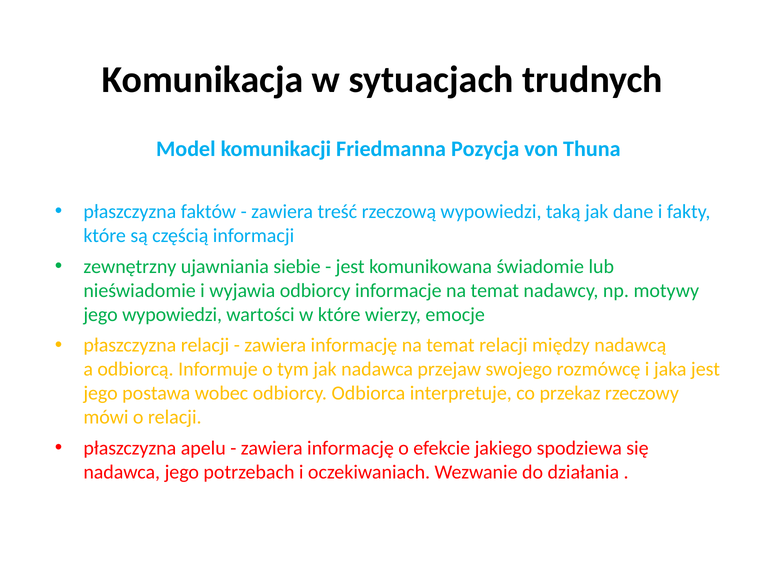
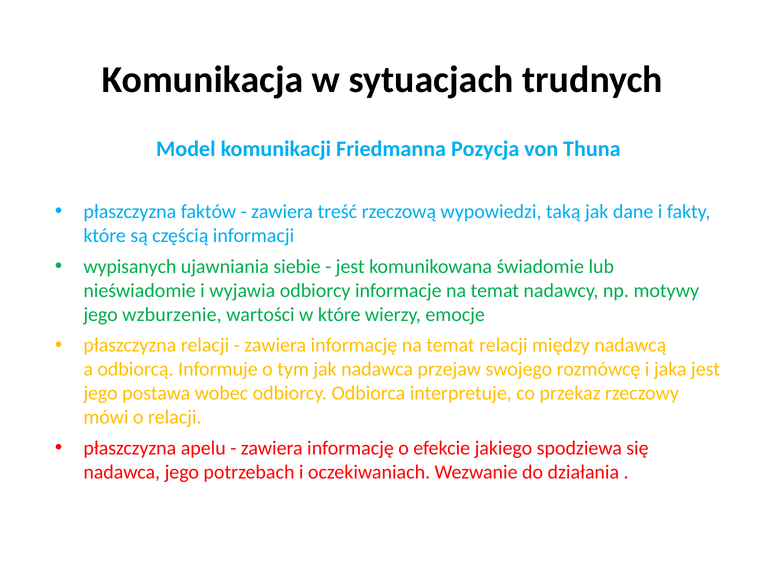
zewnętrzny: zewnętrzny -> wypisanych (130, 266)
jego wypowiedzi: wypowiedzi -> wzburzenie (172, 314)
